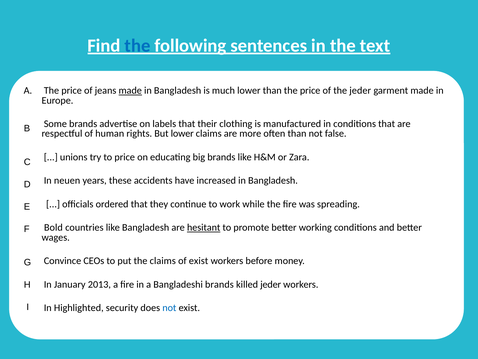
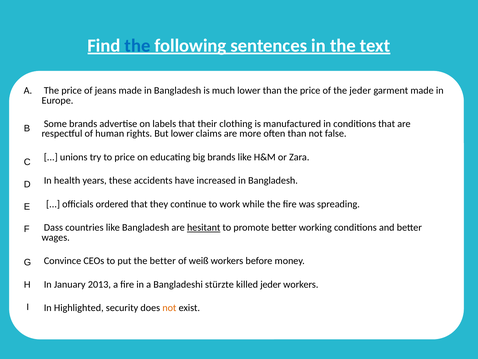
made underline: present -> none (130, 90)
neuen: neuen -> health (67, 180)
Bold: Bold -> Dass (53, 227)
the claims: claims -> better (163, 260)
of exist: exist -> weiß (199, 260)
Bangladeshi brands: brands -> stürzte (219, 284)
not colour: blue -> orange (169, 307)
